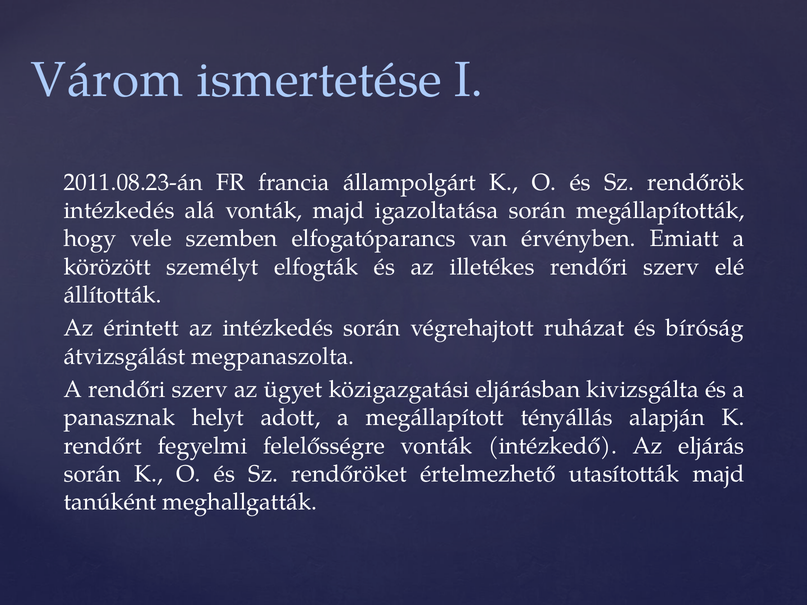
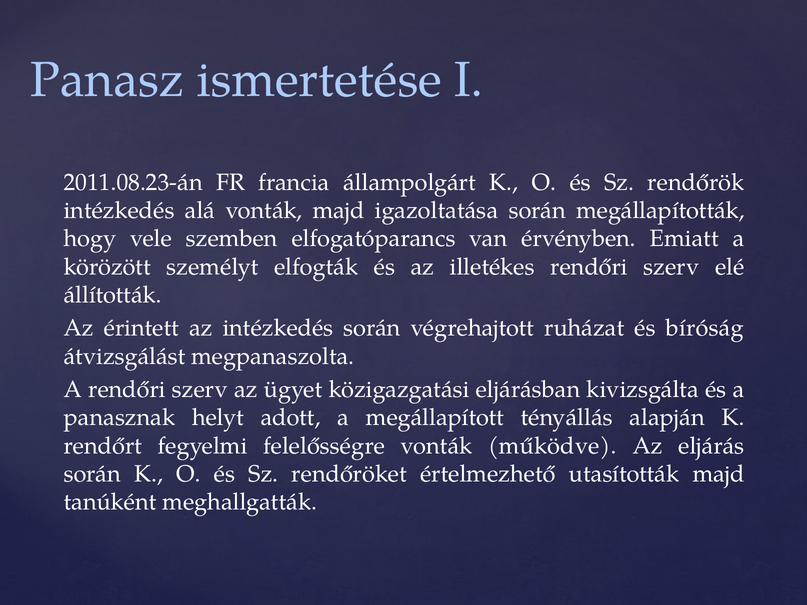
Várom: Várom -> Panasz (107, 80)
intézkedő: intézkedő -> működve (552, 446)
